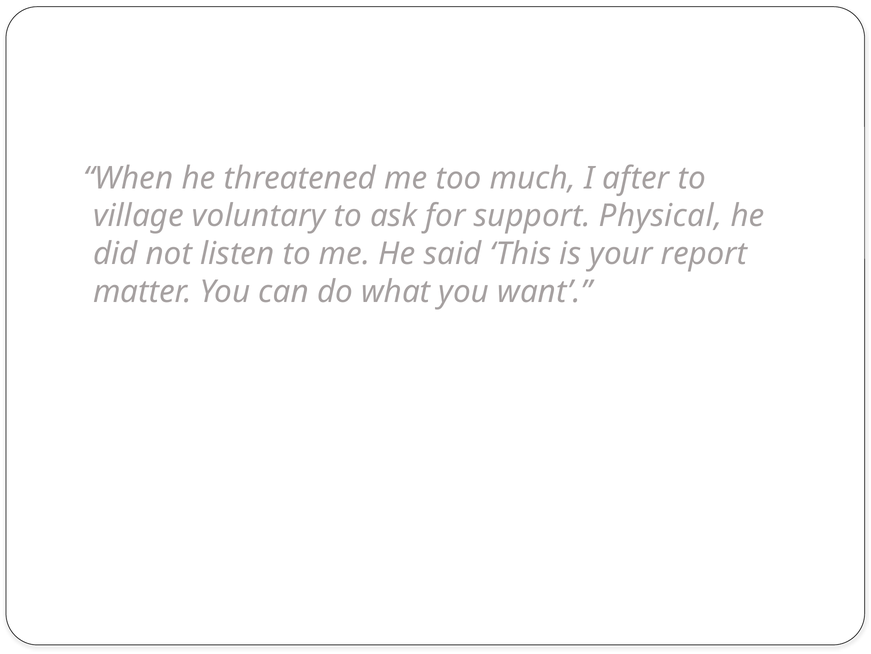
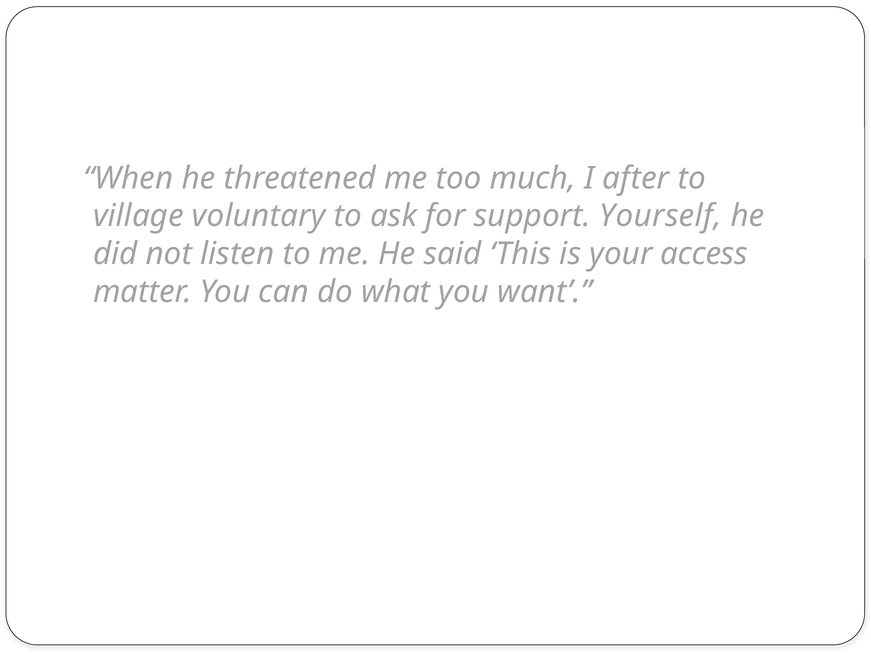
Physical: Physical -> Yourself (661, 216)
report: report -> access (704, 254)
